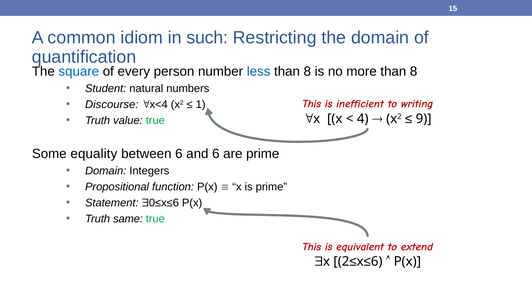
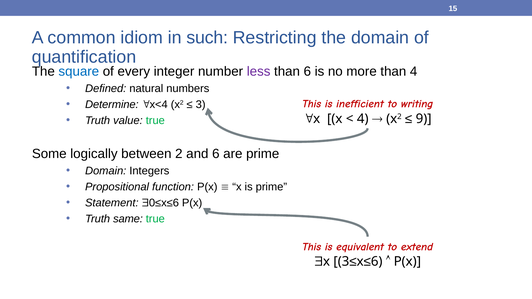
person: person -> integer (174, 71)
less colour: blue -> purple (259, 71)
8: 8 -> 6 (307, 71)
more than 8: 8 -> 4 (414, 71)
Student: Student -> Defined (106, 89)
Discourse: Discourse -> Determine (112, 105)
1: 1 -> 3 (201, 105)
equality: equality -> logically (94, 154)
between 6: 6 -> 2 (179, 154)
x 2: 2 -> 3 (341, 262)
